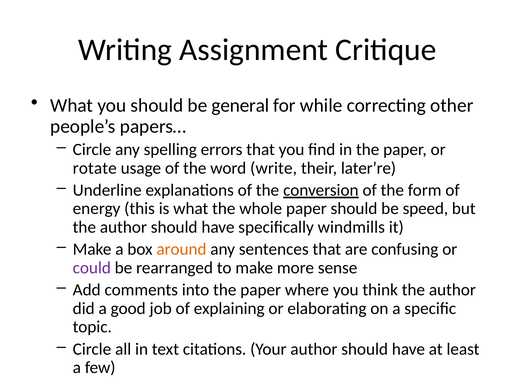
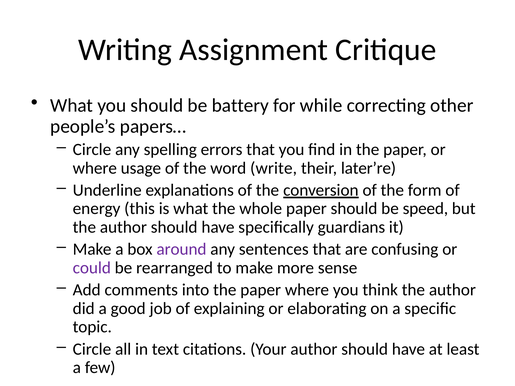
general: general -> battery (240, 106)
rotate: rotate -> where (95, 168)
windmills: windmills -> guardians (351, 227)
around colour: orange -> purple (181, 249)
